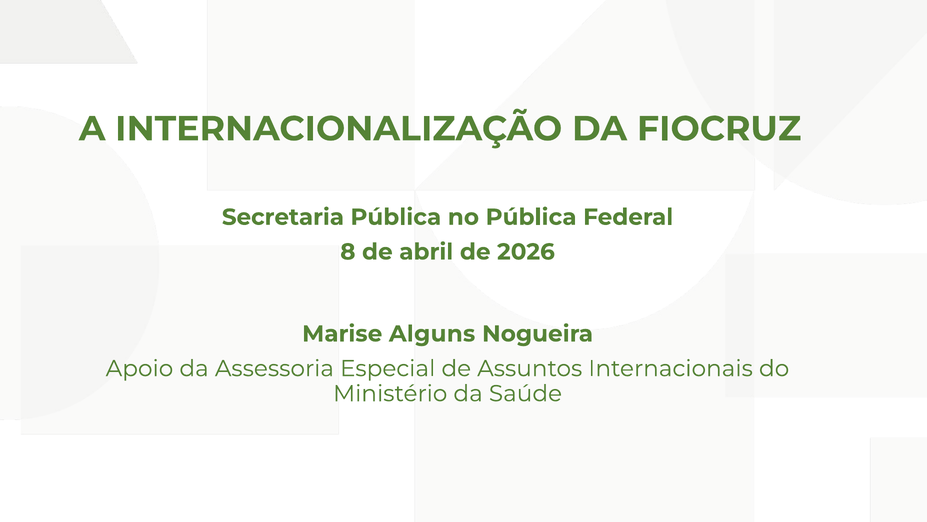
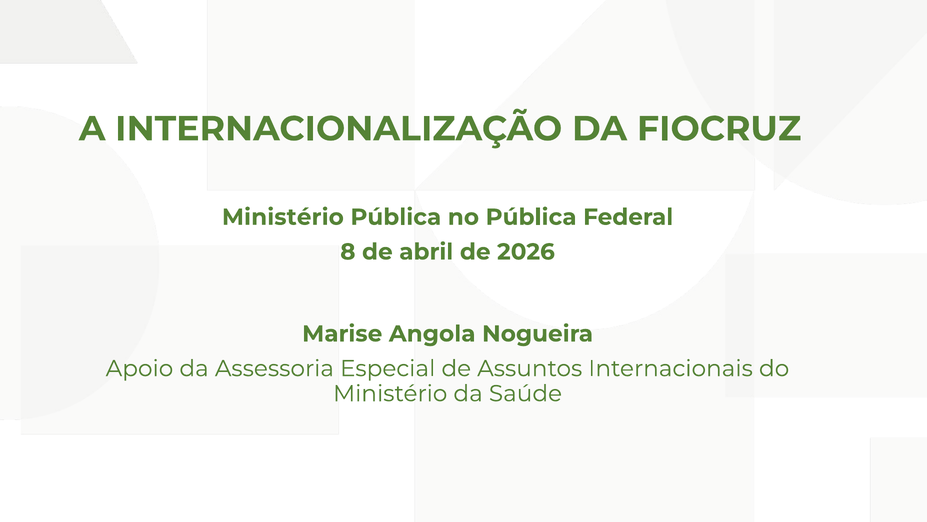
Secretaria: Secretaria -> Ministério (283, 217)
Alguns: Alguns -> Angola (432, 333)
